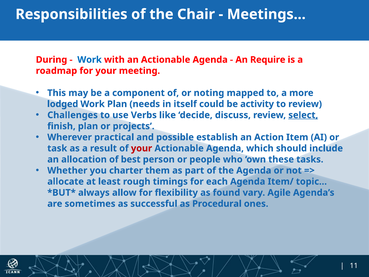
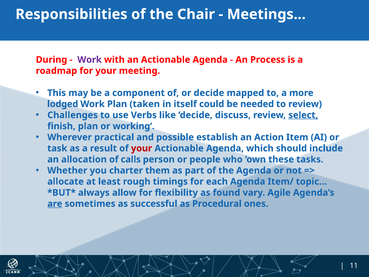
Work colour: blue -> purple (90, 60)
Require: Require -> Process (268, 60)
or noting: noting -> decide (209, 93)
needs: needs -> taken (145, 104)
activity: activity -> needed (257, 104)
projects: projects -> working (134, 126)
best: best -> calls (131, 159)
are underline: none -> present (55, 204)
